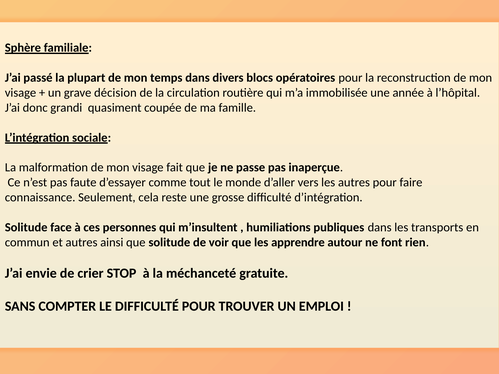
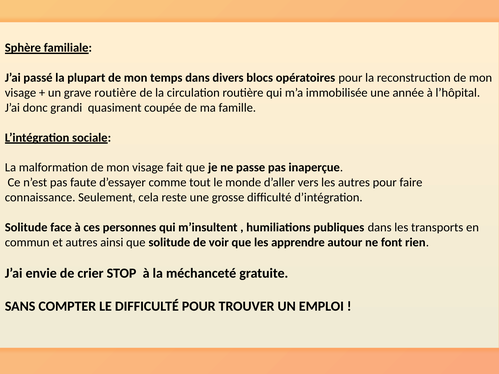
grave décision: décision -> routière (115, 93)
